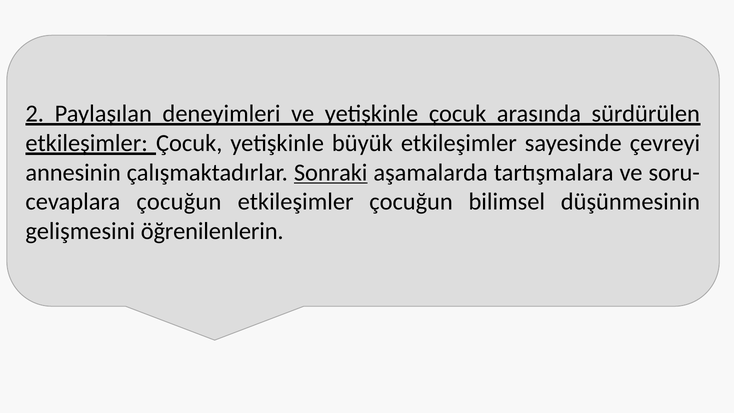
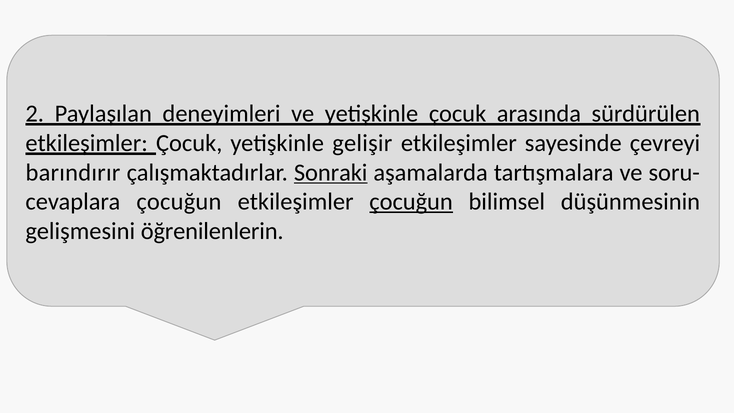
büyük: büyük -> gelişir (362, 143)
annesinin: annesinin -> barındırır (73, 172)
çocuğun underline: none -> present (411, 202)
